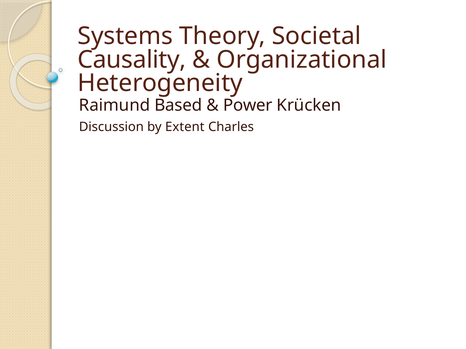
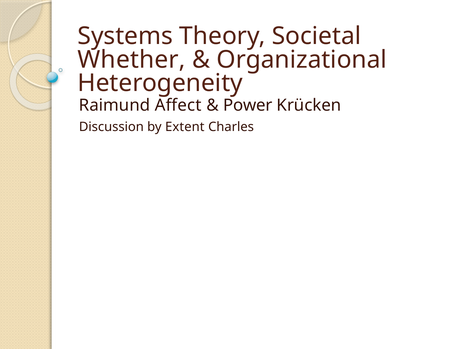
Causality: Causality -> Whether (132, 60)
Based: Based -> Affect (178, 106)
